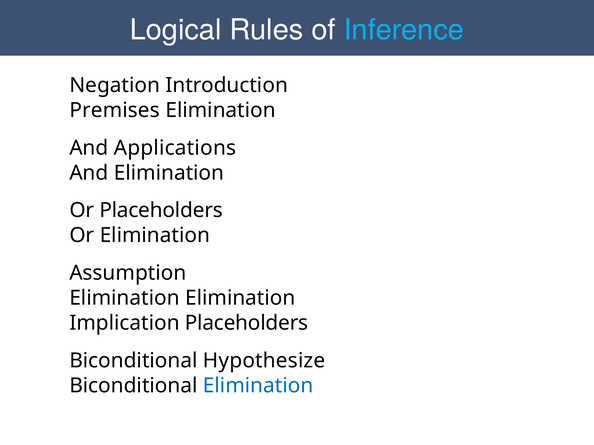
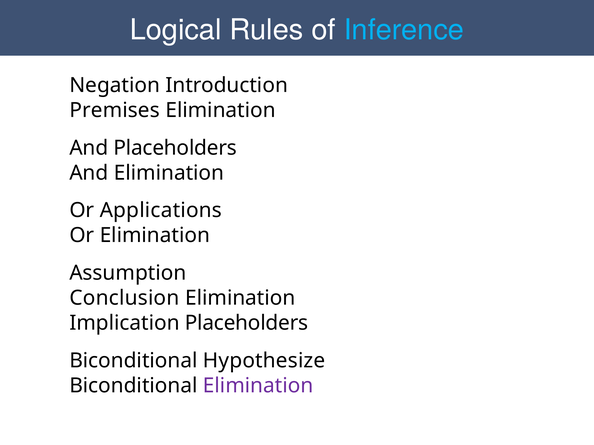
And Applications: Applications -> Placeholders (175, 148)
Or Placeholders: Placeholders -> Applications (161, 211)
Elimination: Elimination -> Conclusion (124, 298)
Elimination colour: blue -> purple (258, 386)
